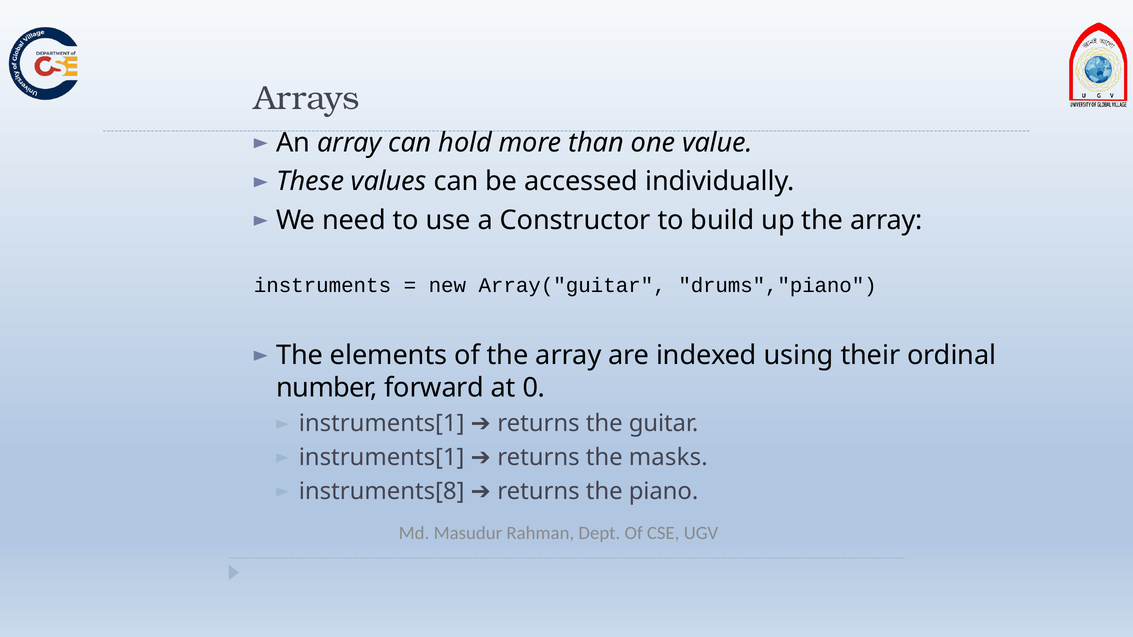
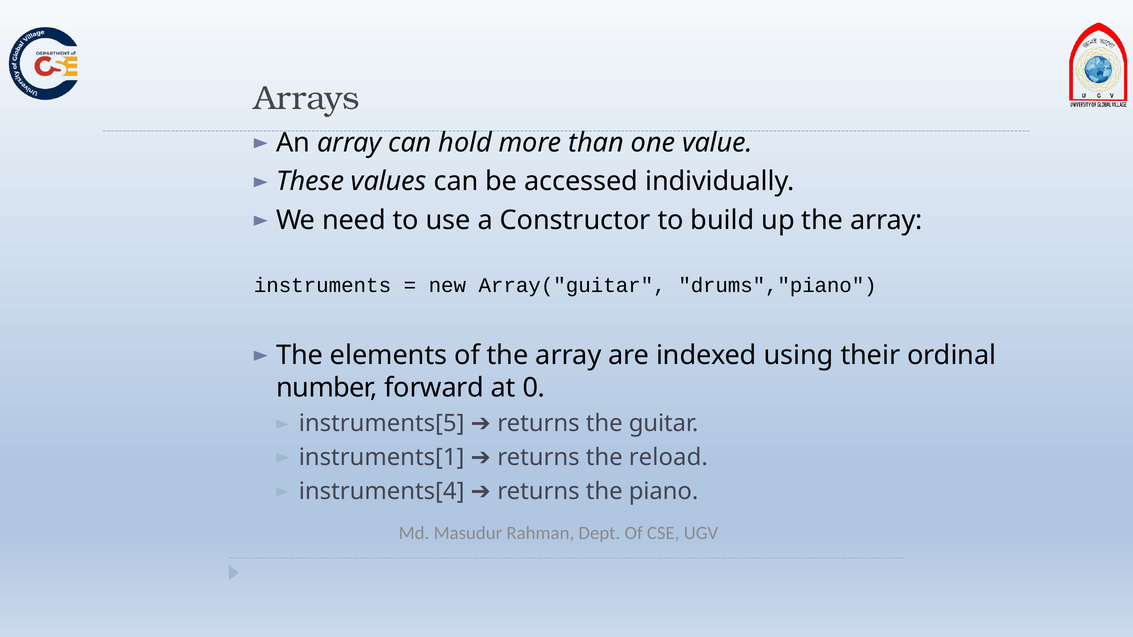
instruments[1: instruments[1 -> instruments[5 (382, 424)
masks: masks -> reload (668, 458)
instruments[8: instruments[8 -> instruments[4 (382, 492)
